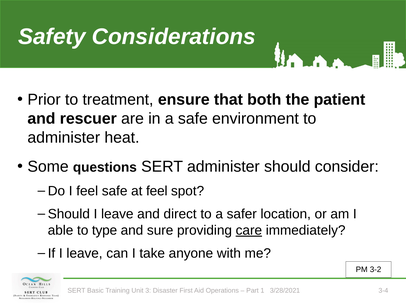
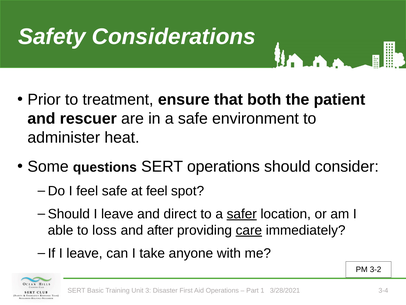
SERT administer: administer -> operations (223, 166)
safer underline: none -> present (242, 214)
type: type -> loss (104, 230)
sure: sure -> after (160, 230)
